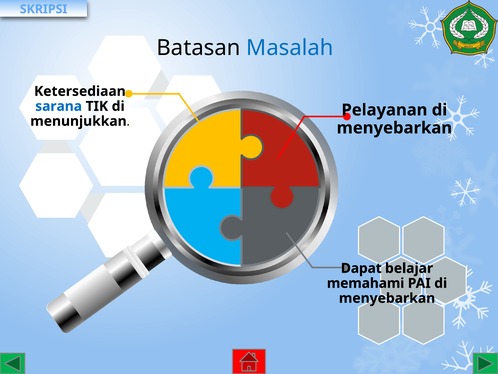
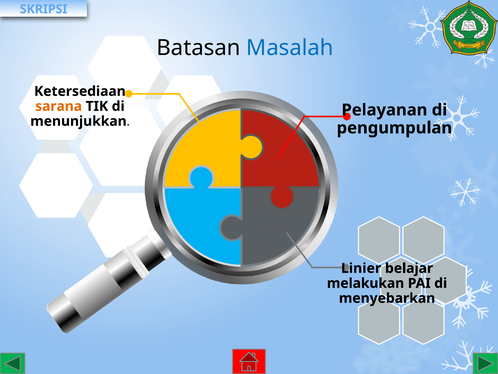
sarana colour: blue -> orange (59, 106)
menyebarkan: menyebarkan -> pengumpulan (394, 128)
Dapat: Dapat -> Linier (361, 268)
memahami: memahami -> melakukan (366, 283)
